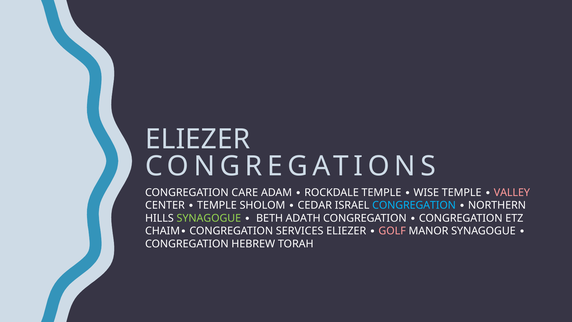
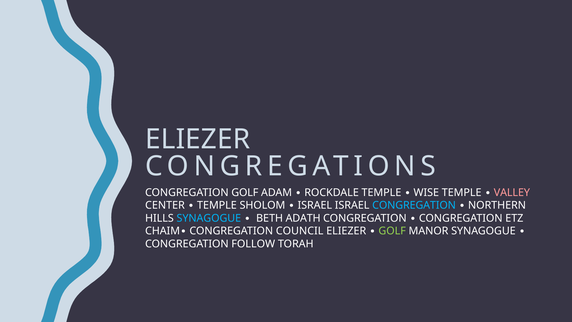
CONGREGATION CARE: CARE -> GOLF (245, 192)
SHOLOM CEDAR: CEDAR -> ISRAEL (315, 205)
SYNAGOGUE colour: light green -> light blue (209, 218)
SERVICES: SERVICES -> COUNCIL (300, 231)
GOLF colour: pink -> light green (392, 231)
HEBREW: HEBREW -> FOLLOW (253, 244)
